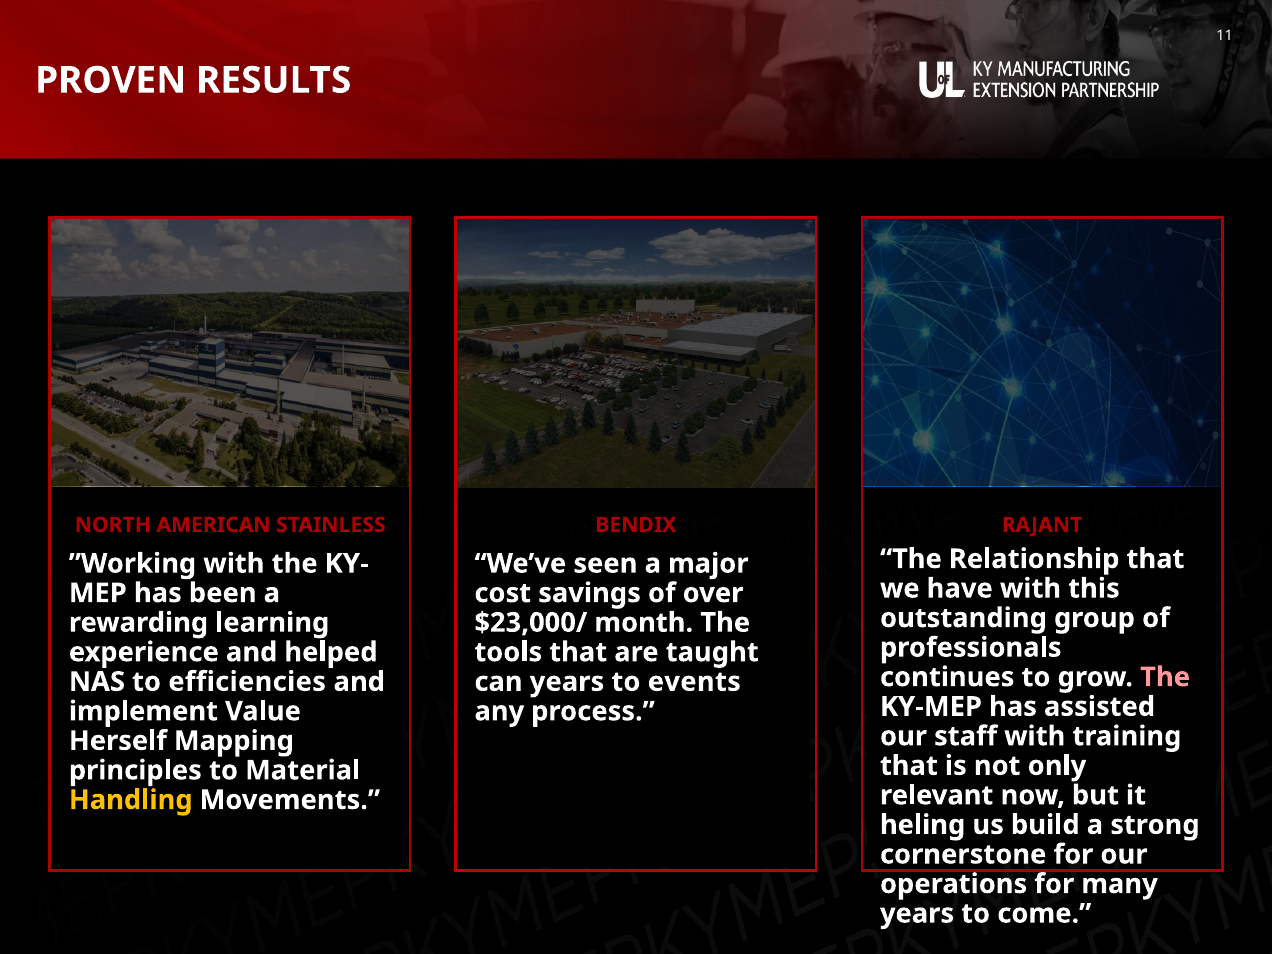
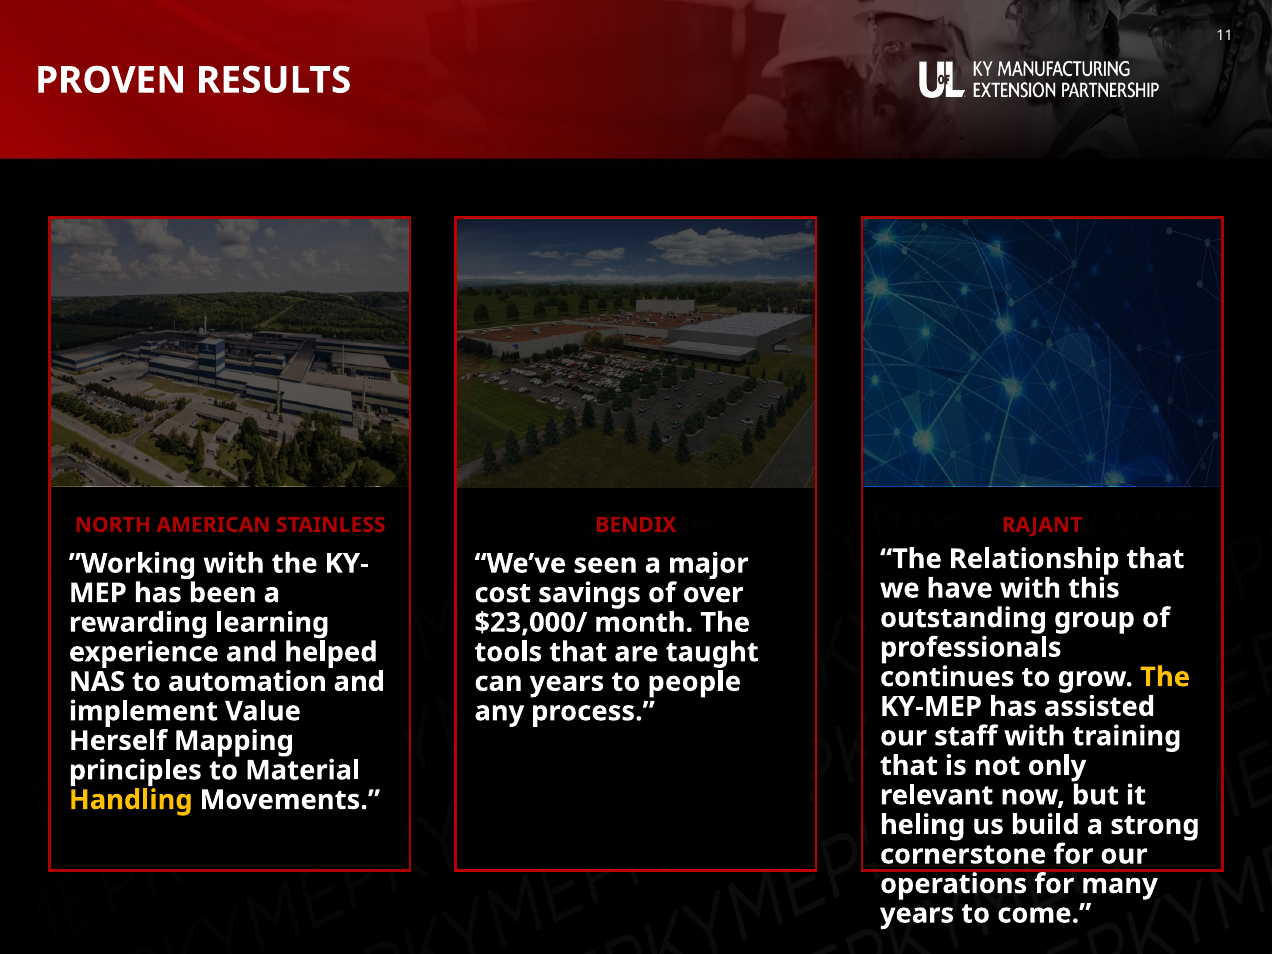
The colour: pink -> yellow (1165, 677)
efficiencies: efficiencies -> automation (247, 682)
events: events -> people (694, 682)
